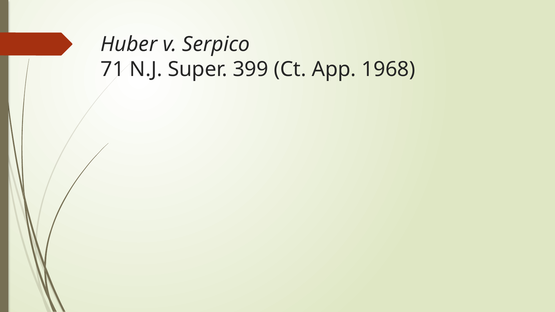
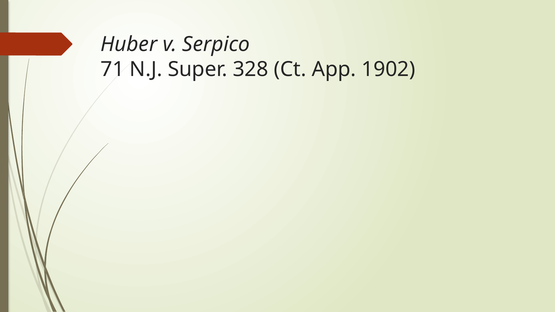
399: 399 -> 328 (251, 69)
1968: 1968 -> 1902 (389, 69)
